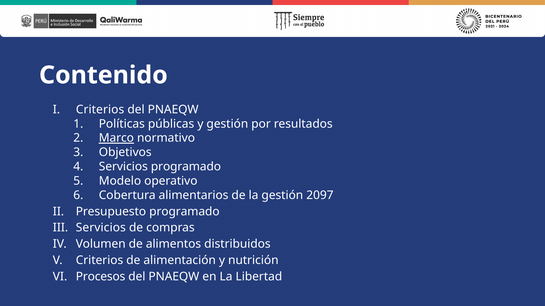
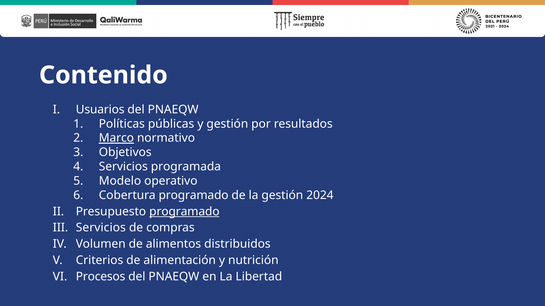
Criterios: Criterios -> Usuarios (100, 110)
Servicios programado: programado -> programada (186, 167)
Cobertura alimentarios: alimentarios -> programado (194, 196)
2097: 2097 -> 2024 (320, 196)
programado underline: none -> present (184, 212)
